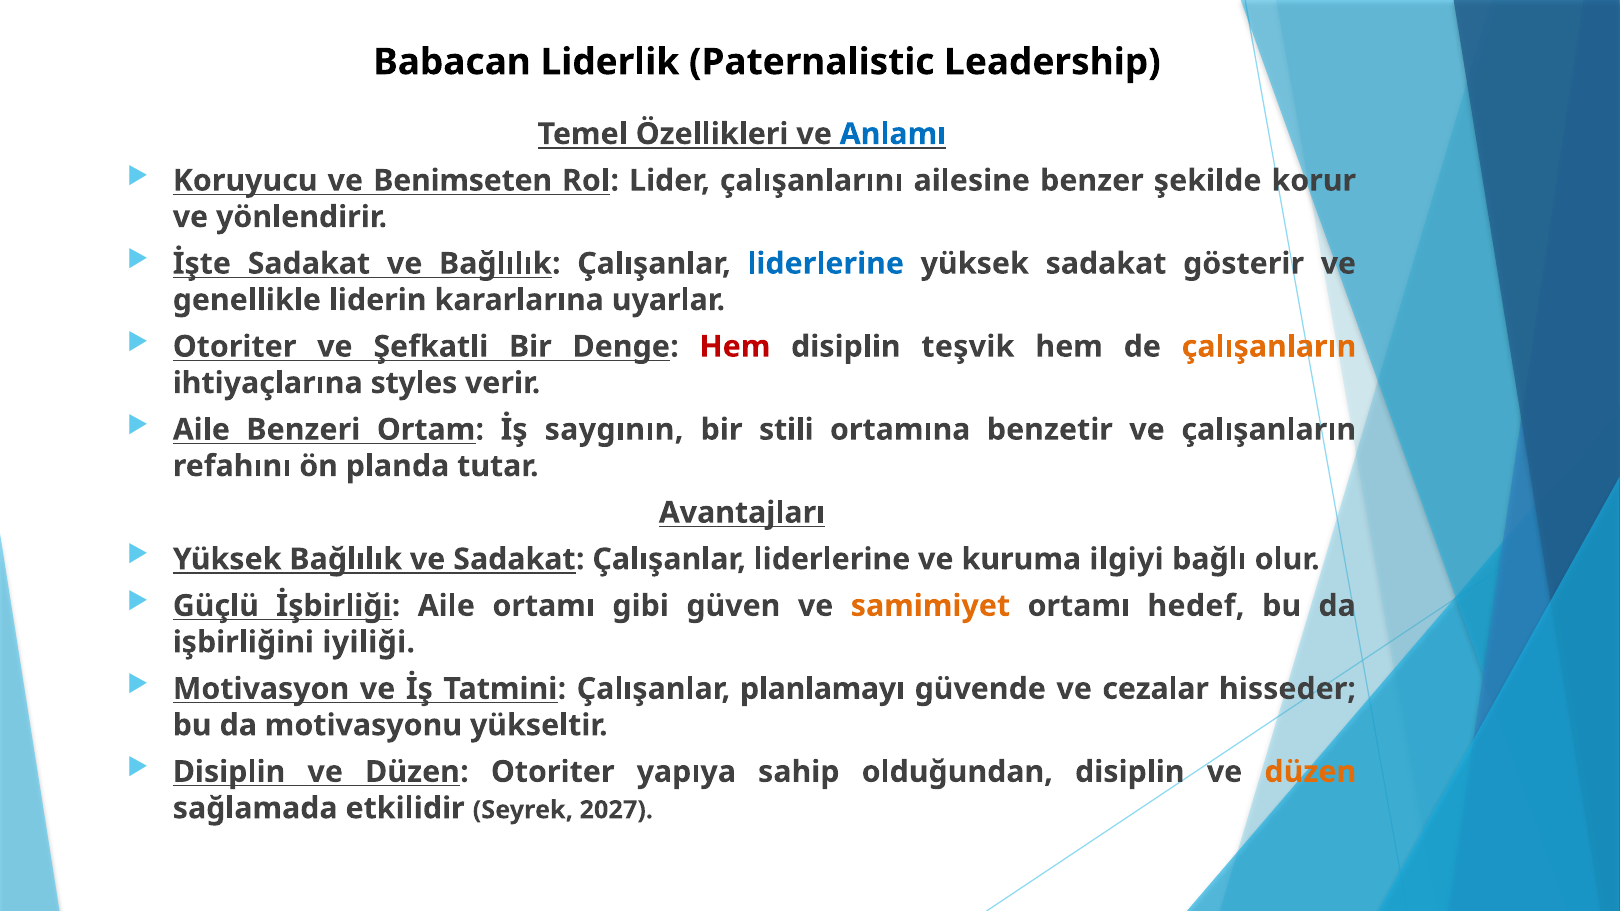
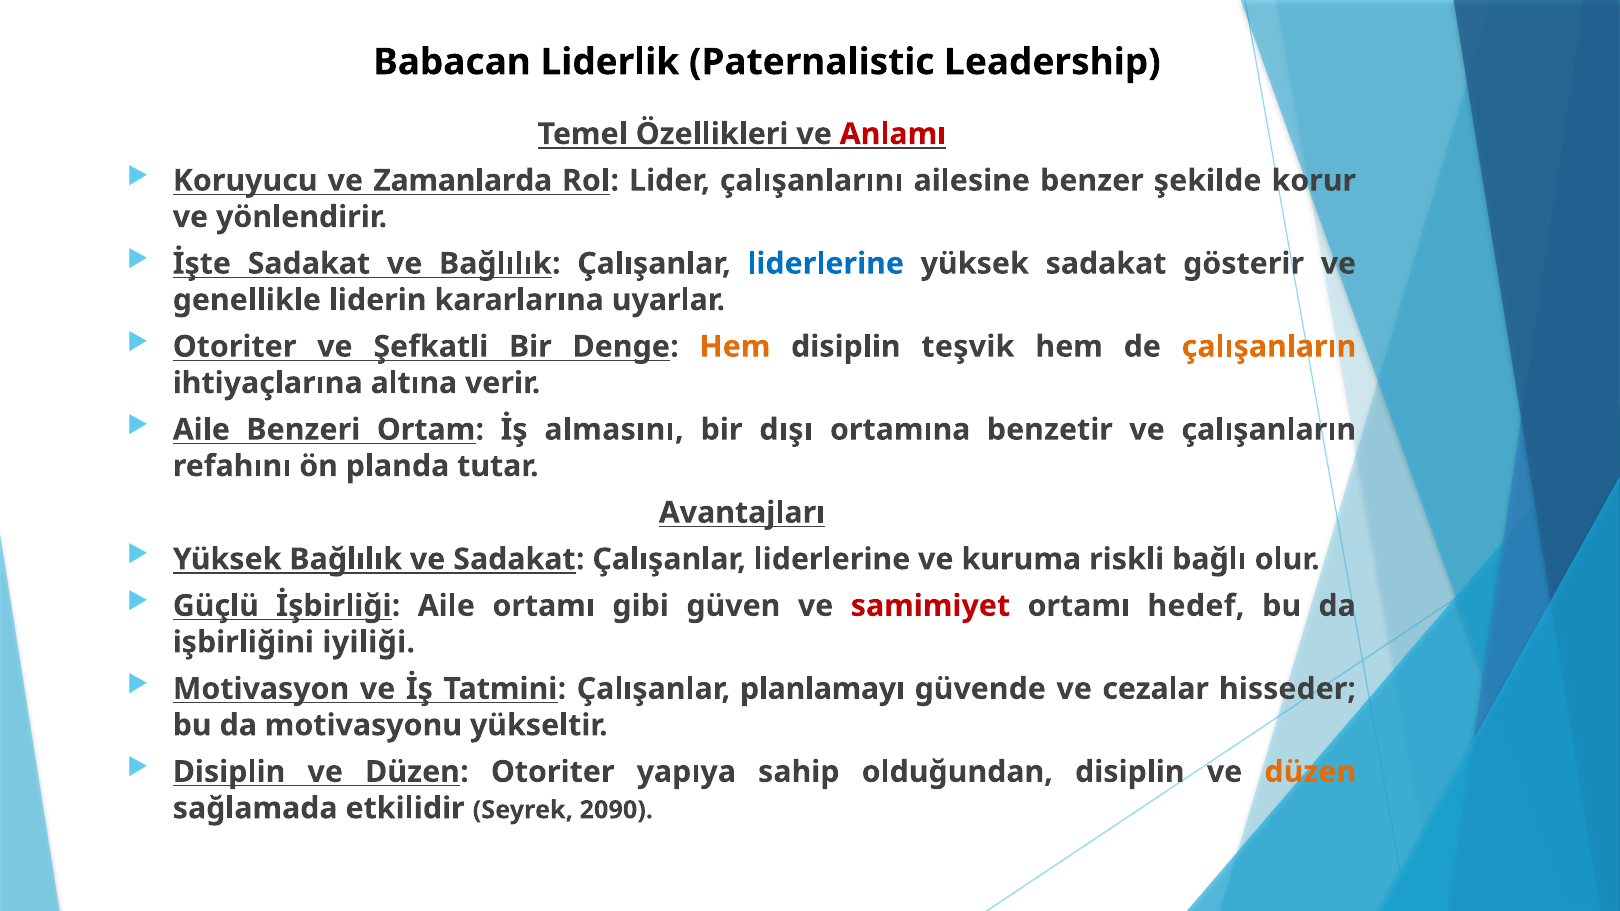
Anlamı colour: blue -> red (893, 134)
Benimseten: Benimseten -> Zamanlarda (463, 181)
Hem colour: red -> orange (735, 347)
styles: styles -> altına (414, 383)
saygının: saygının -> almasını (614, 430)
stili: stili -> dışı (786, 430)
ilgiyi: ilgiyi -> riskli (1127, 559)
samimiyet colour: orange -> red (930, 606)
2027: 2027 -> 2090 (616, 810)
